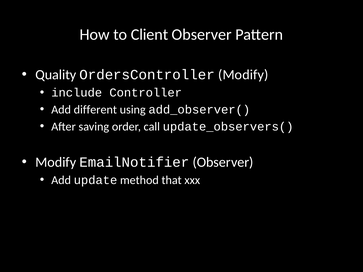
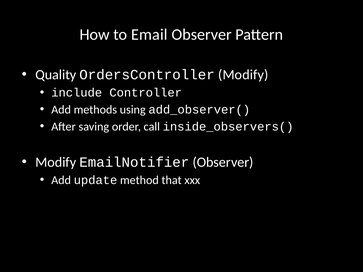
Client: Client -> Email (149, 35)
different: different -> methods (95, 110)
update_observers(: update_observers( -> inside_observers( (228, 127)
